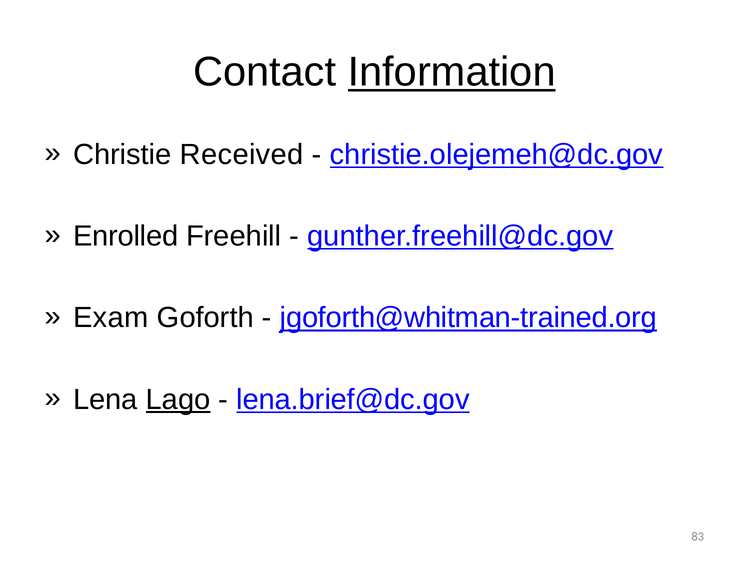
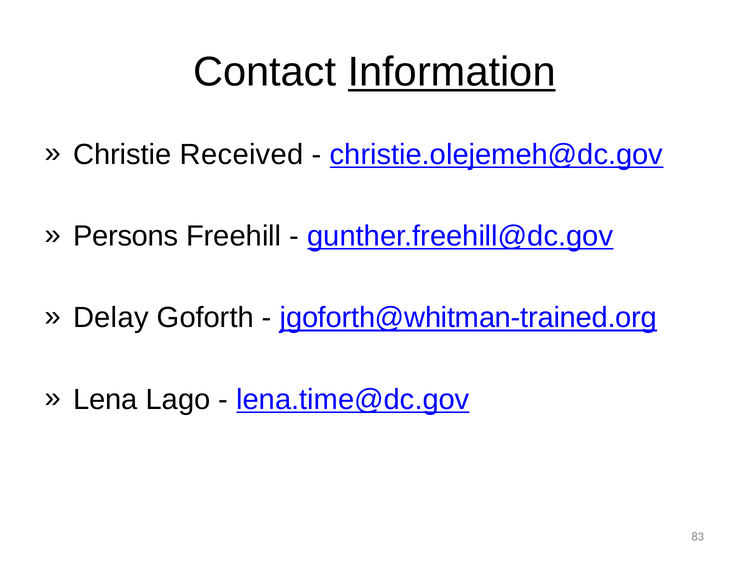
Enrolled: Enrolled -> Persons (126, 236)
Exam: Exam -> Delay (111, 318)
Lago underline: present -> none (178, 399)
lena.brief@dc.gov: lena.brief@dc.gov -> lena.time@dc.gov (353, 399)
